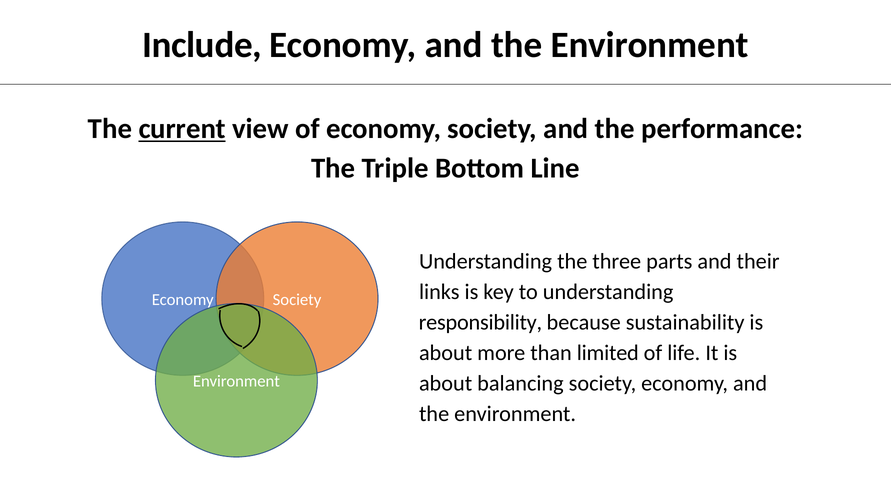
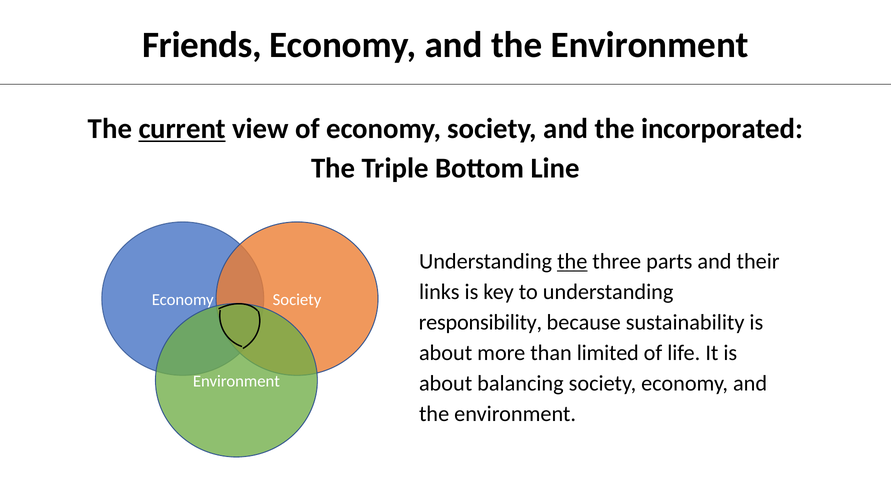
Include: Include -> Friends (202, 45)
performance: performance -> incorporated (722, 129)
the underline: none -> present (572, 262)
